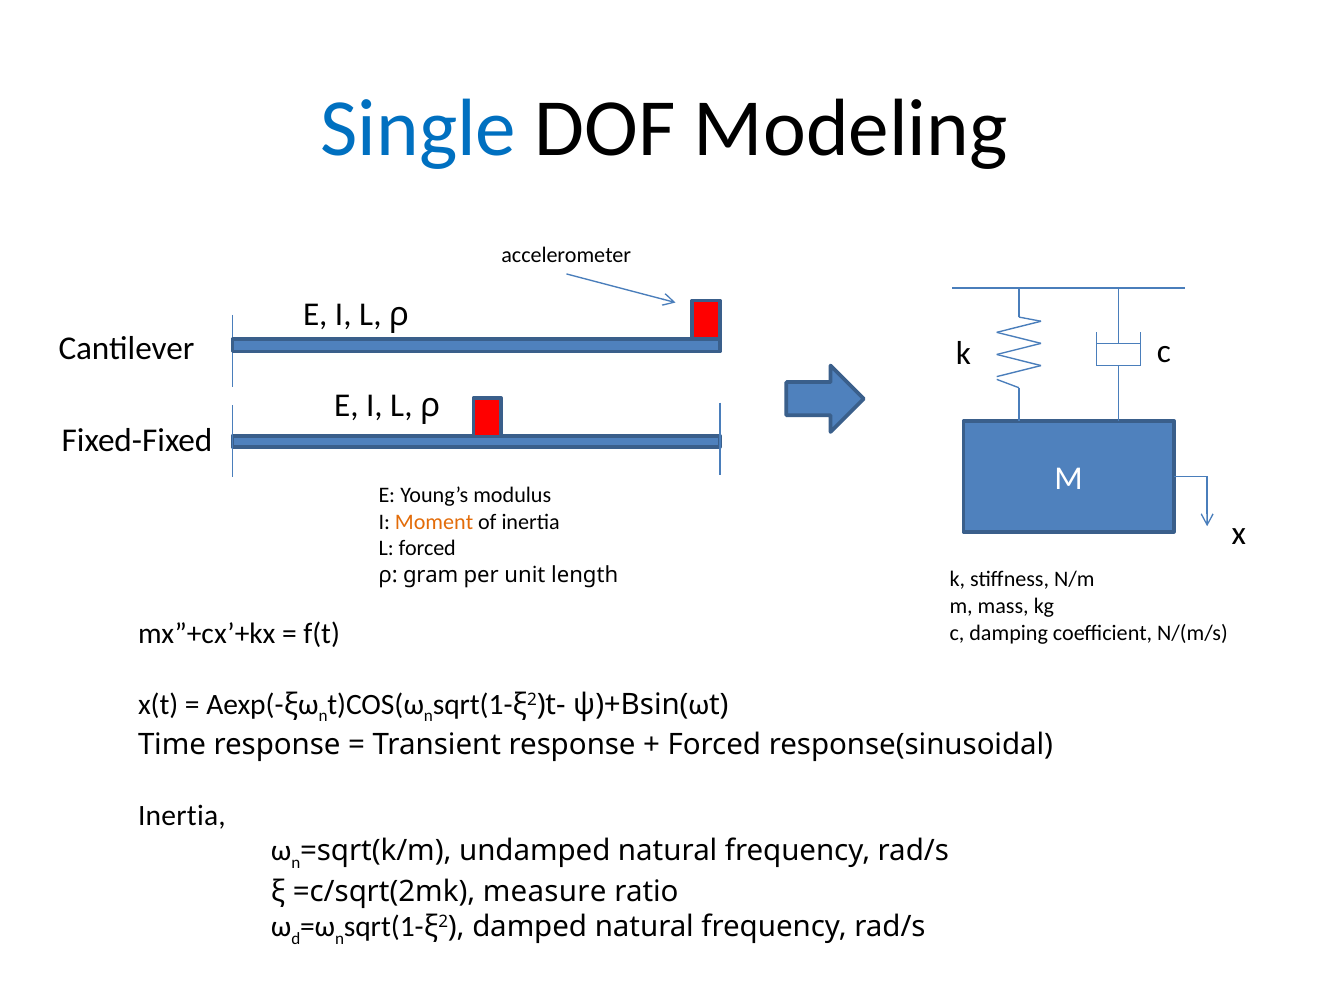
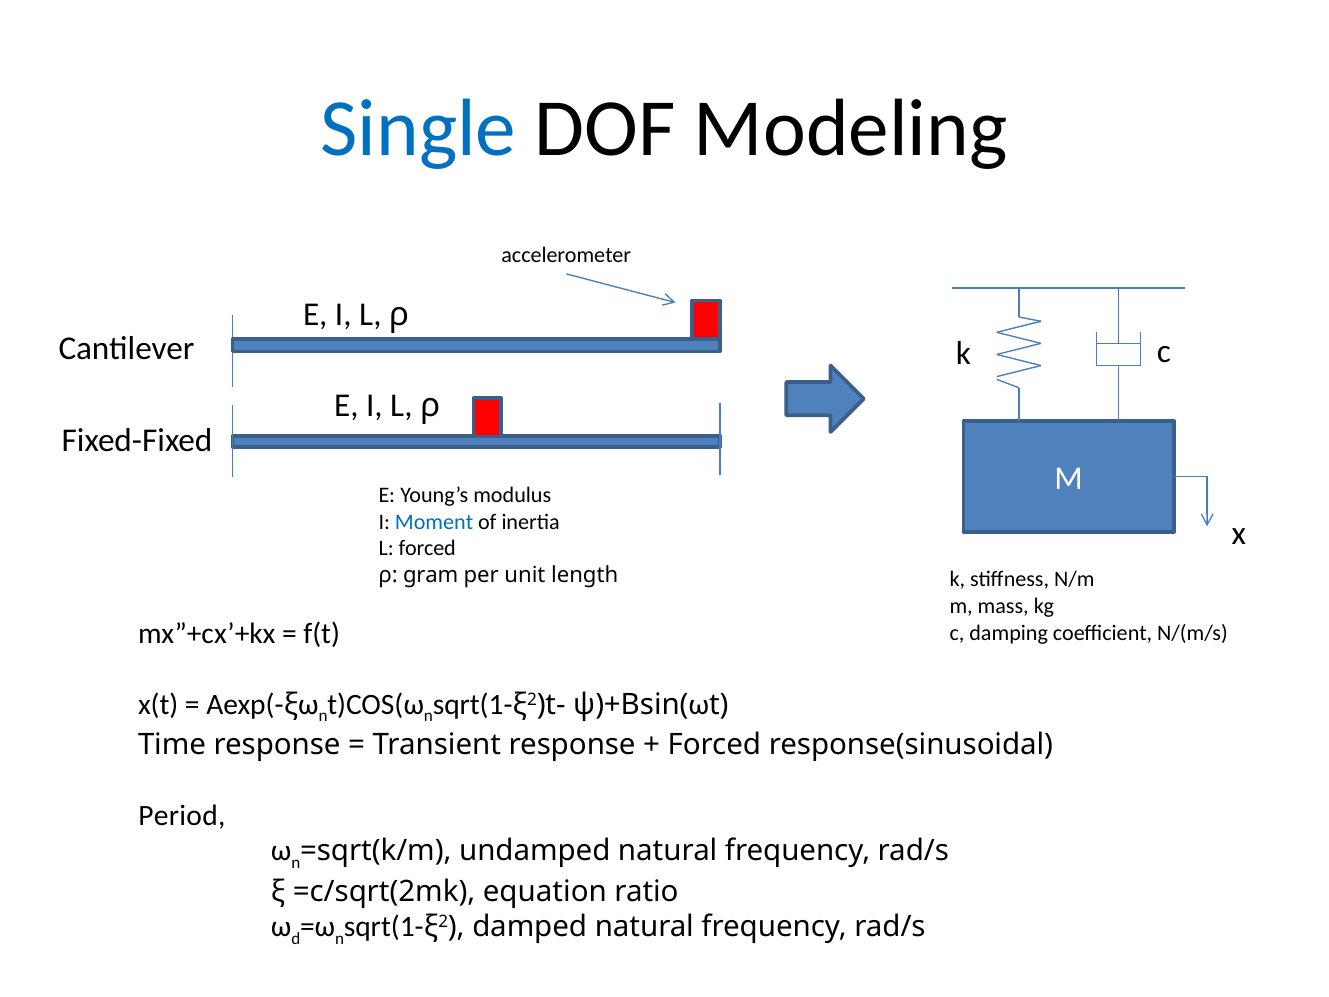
Moment colour: orange -> blue (434, 522)
Inertia: Inertia -> Period (182, 816)
measure: measure -> equation (545, 891)
